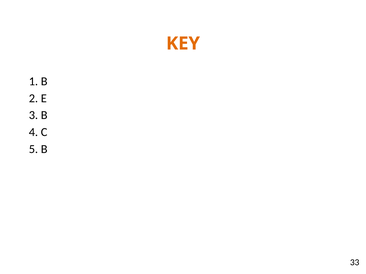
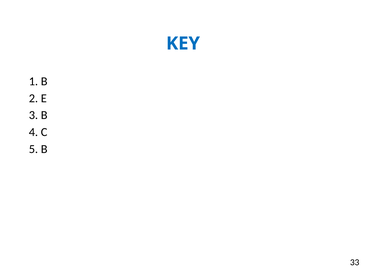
KEY colour: orange -> blue (183, 44)
